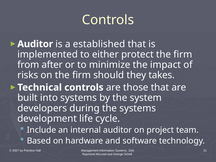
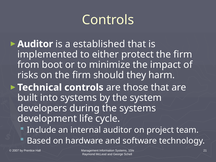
after: after -> boot (52, 65)
takes: takes -> harm (162, 75)
